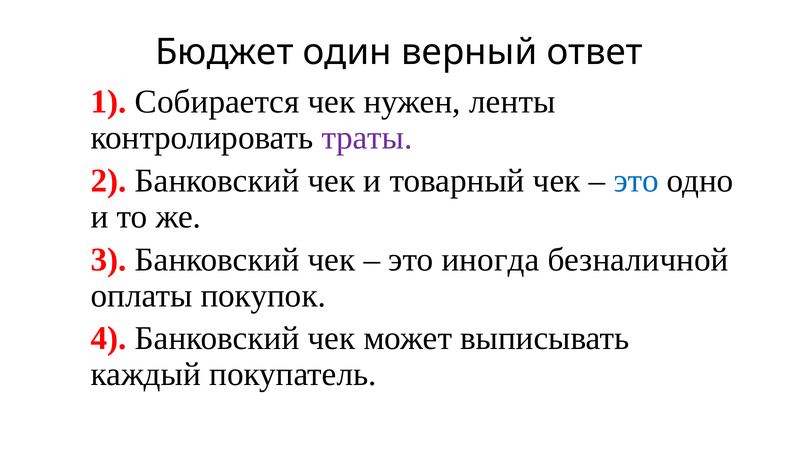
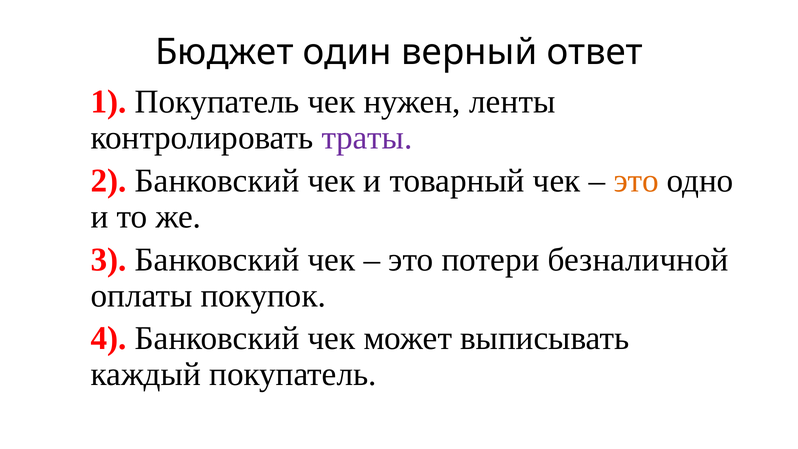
1 Собирается: Собирается -> Покупатель (217, 102)
это colour: blue -> orange (636, 181)
иногда: иногда -> потери (491, 260)
